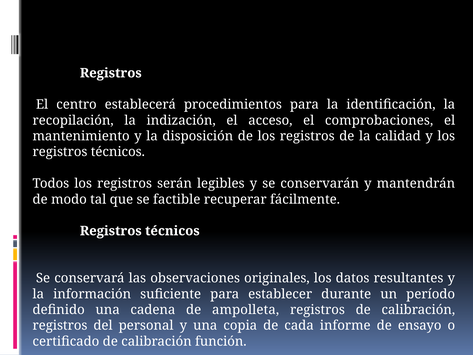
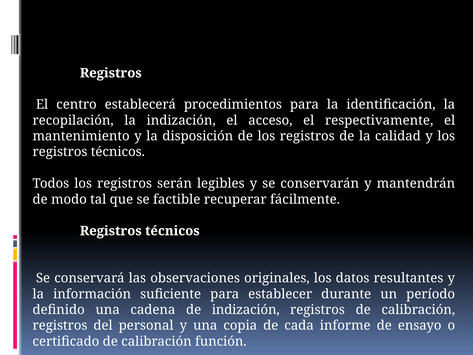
comprobaciones: comprobaciones -> respectivamente (379, 120)
de ampolleta: ampolleta -> indización (246, 310)
